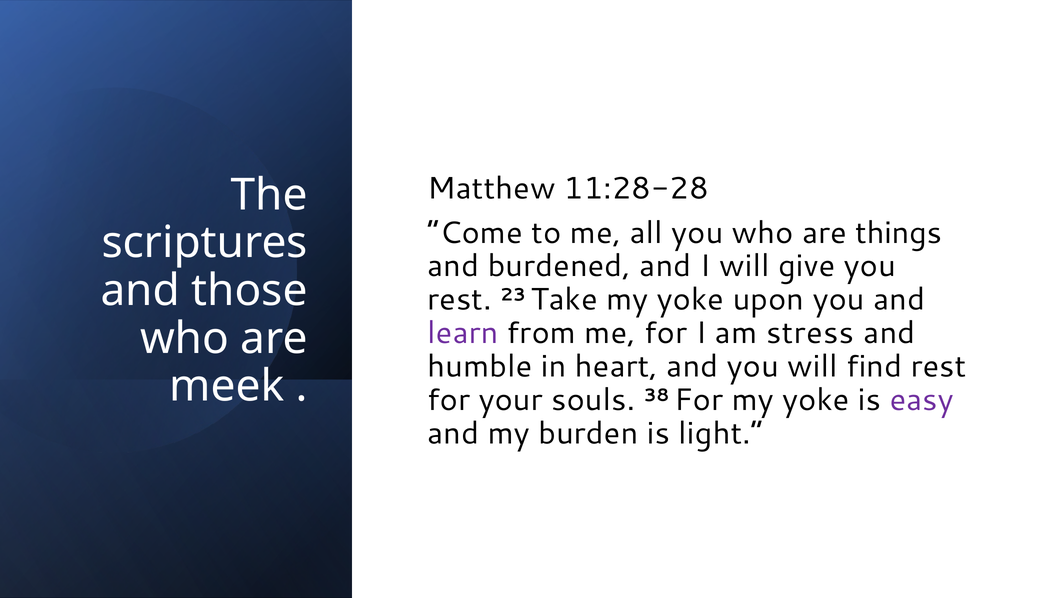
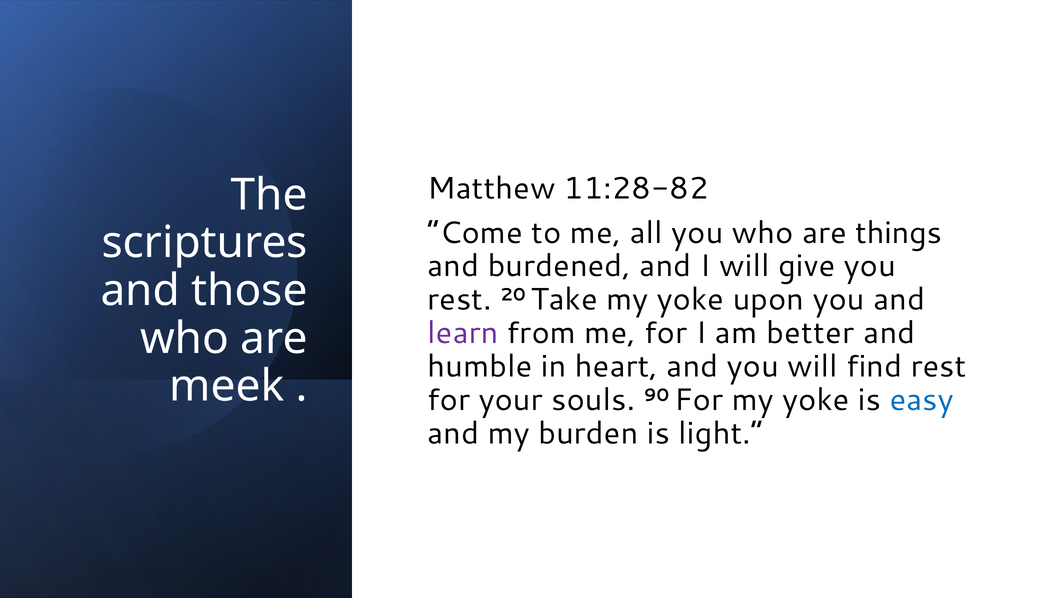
11:28-28: 11:28-28 -> 11:28-82 (636, 188)
23: 23 -> 20 (513, 295)
stress: stress -> better (810, 333)
38: 38 -> 90 (656, 395)
easy colour: purple -> blue (922, 400)
